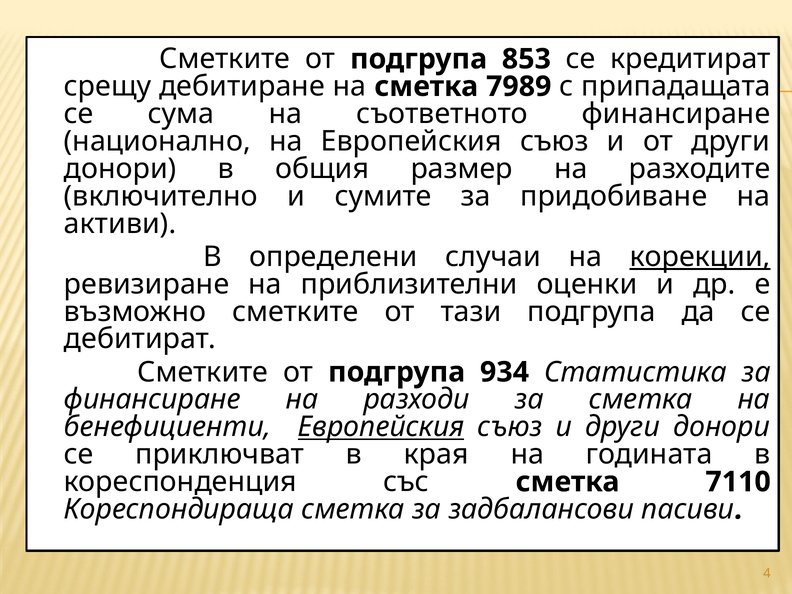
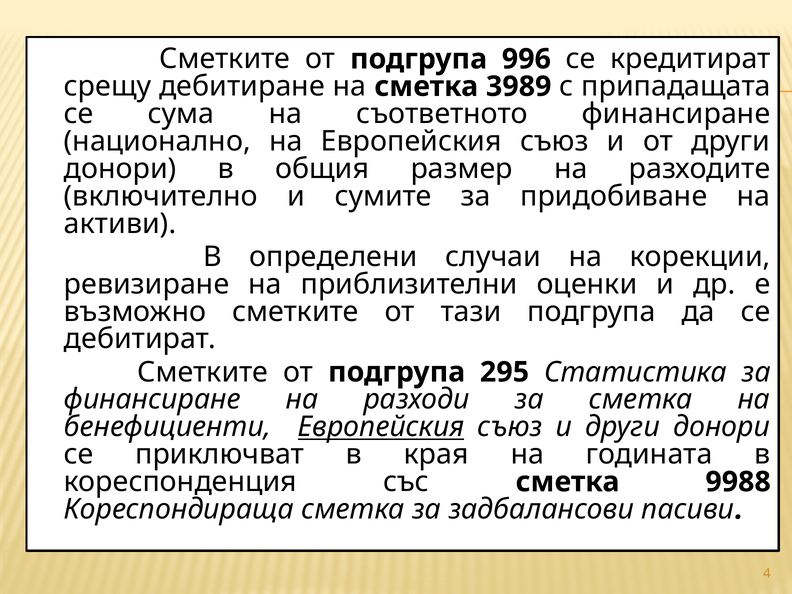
853: 853 -> 996 (526, 59)
7989: 7989 -> 3989 (519, 86)
корекции underline: present -> none (700, 257)
934: 934 -> 295 (505, 372)
7110: 7110 -> 9988 (738, 482)
